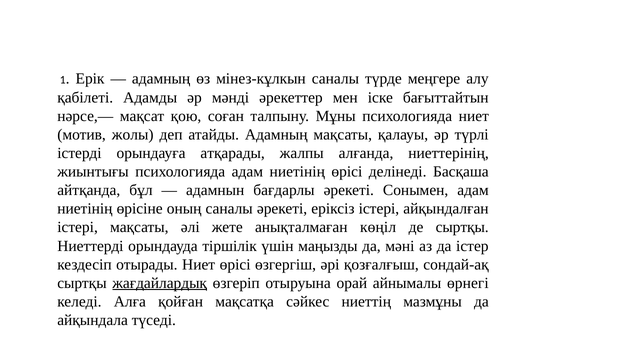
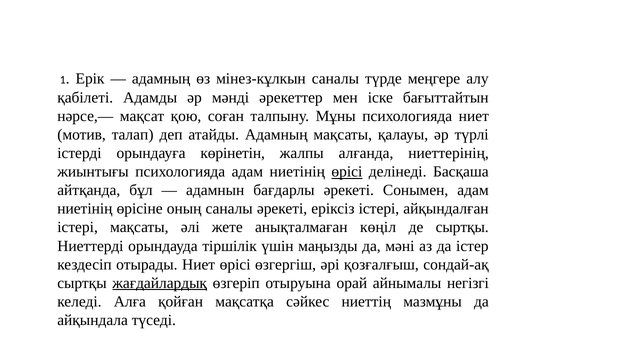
жолы: жолы -> талап (133, 134)
атқарады: атқарады -> көрінетін (233, 153)
өрісі underline: none -> present (347, 171)
өрнегі: өрнегі -> негізгі (468, 283)
